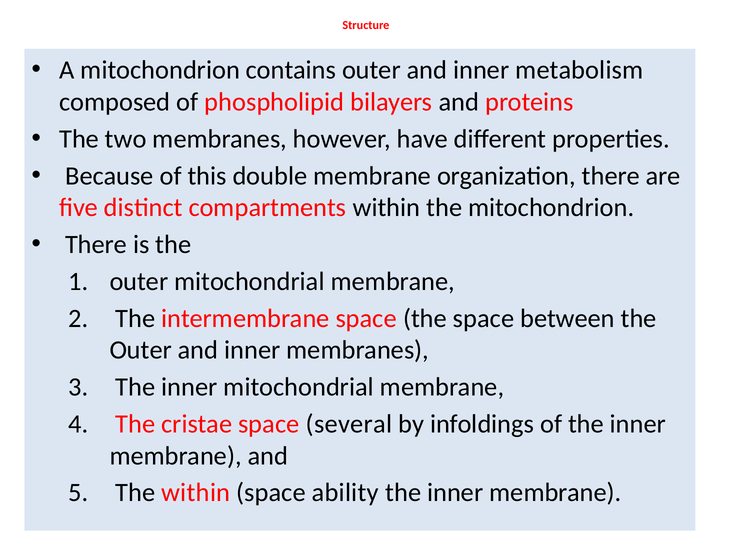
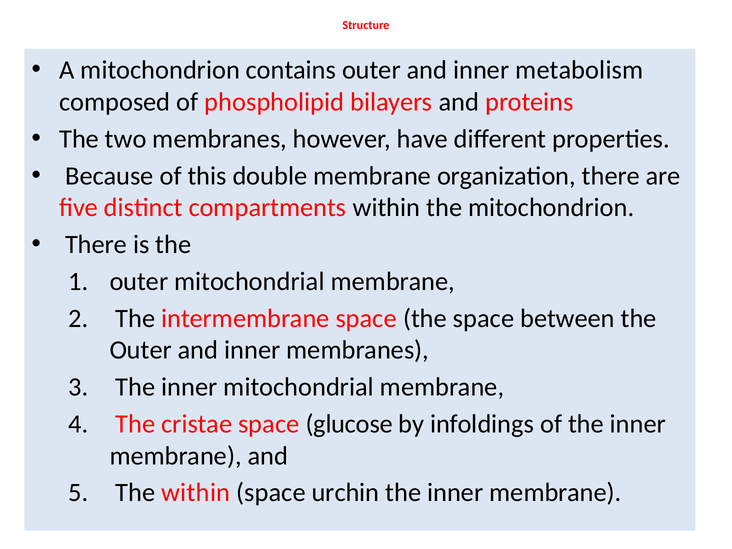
several: several -> glucose (349, 424)
ability: ability -> urchin (345, 493)
